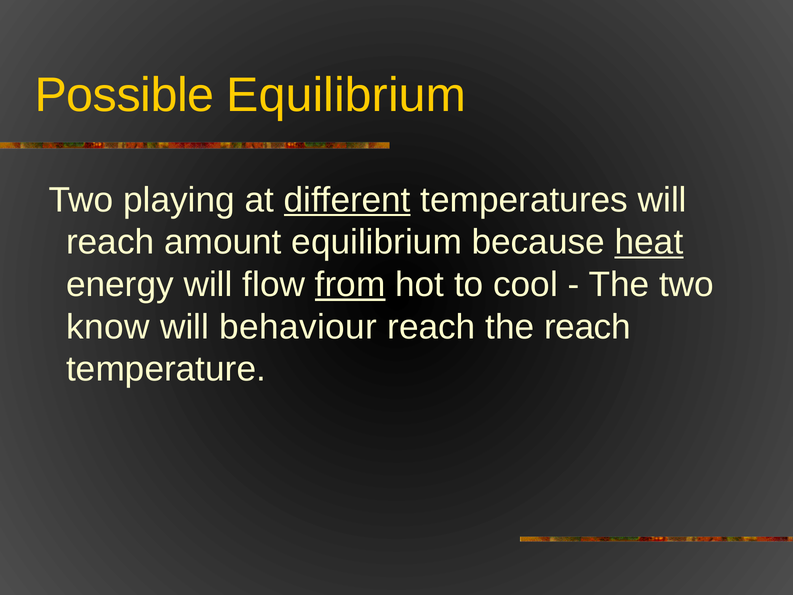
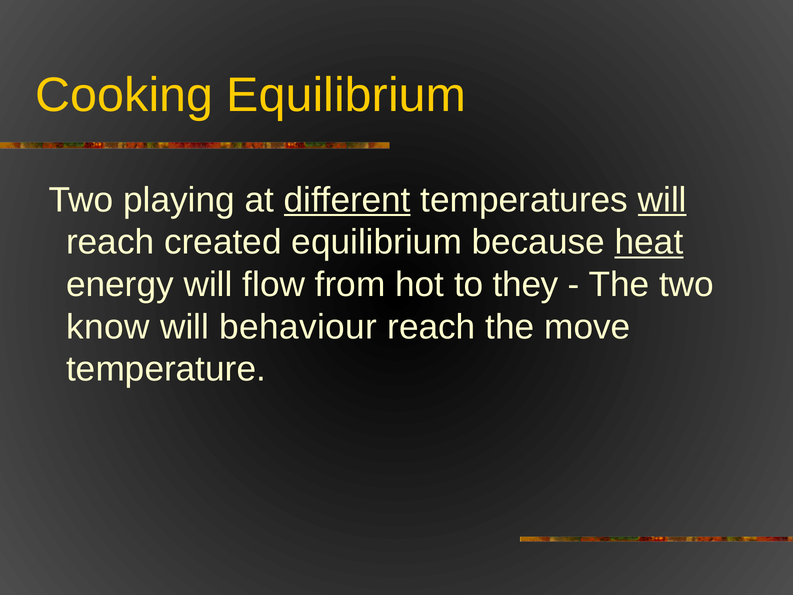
Possible: Possible -> Cooking (124, 95)
will underline: none -> present (662, 200)
amount: amount -> created (223, 242)
from underline: present -> none (350, 285)
cool: cool -> they (526, 285)
the reach: reach -> move (587, 327)
